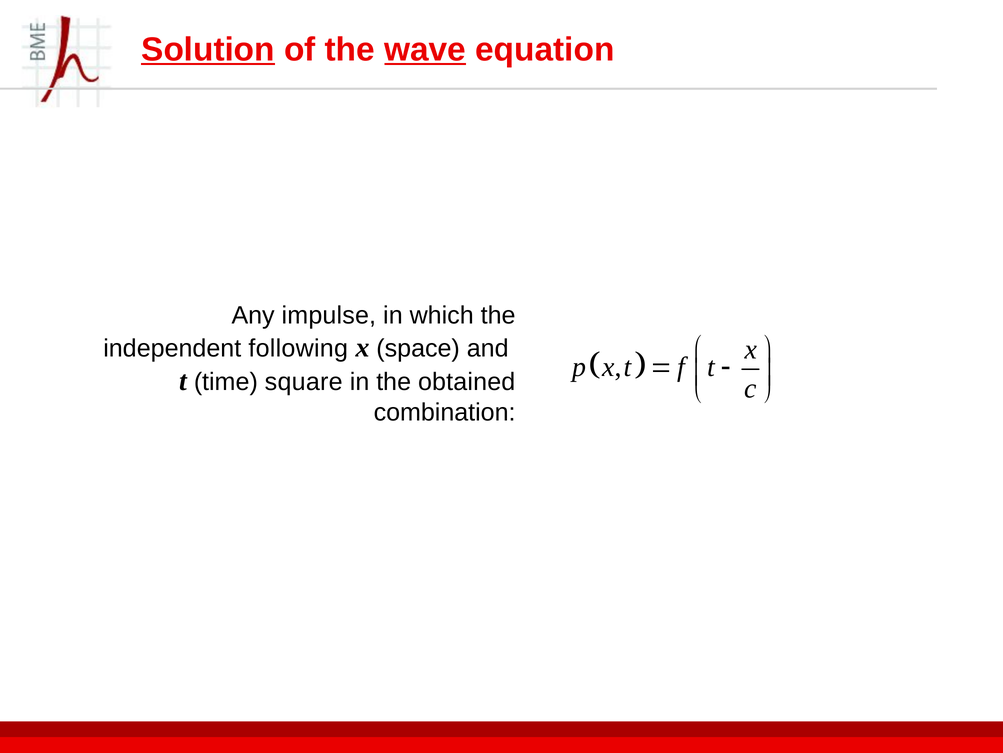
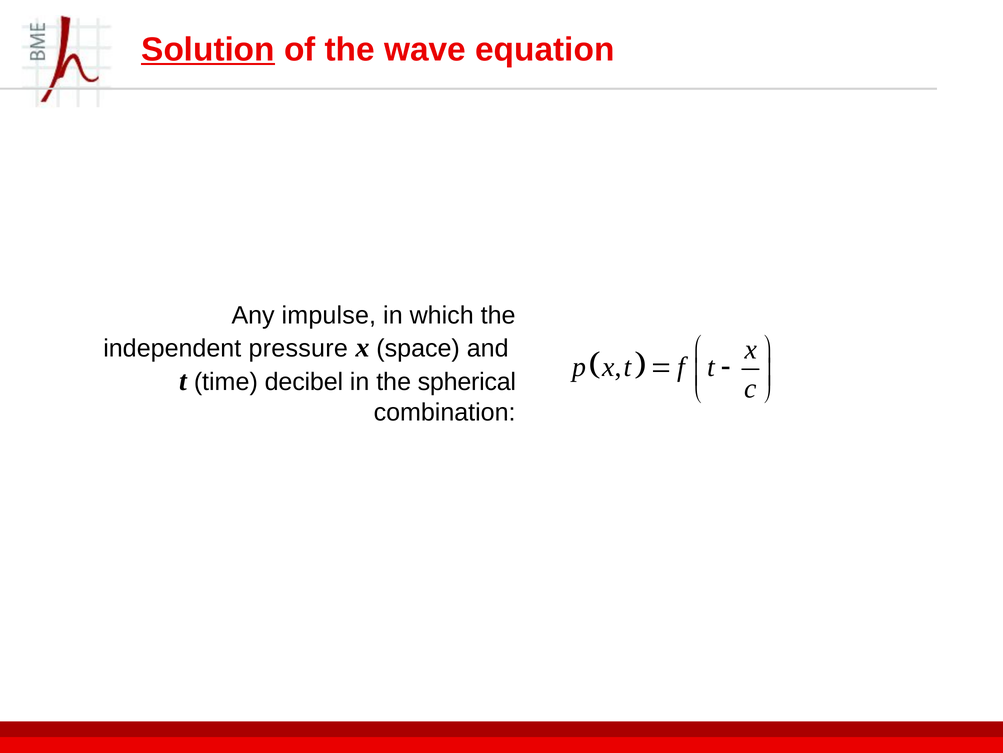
wave underline: present -> none (425, 50)
following: following -> pressure (298, 348)
square: square -> decibel (304, 382)
obtained: obtained -> spherical (467, 382)
